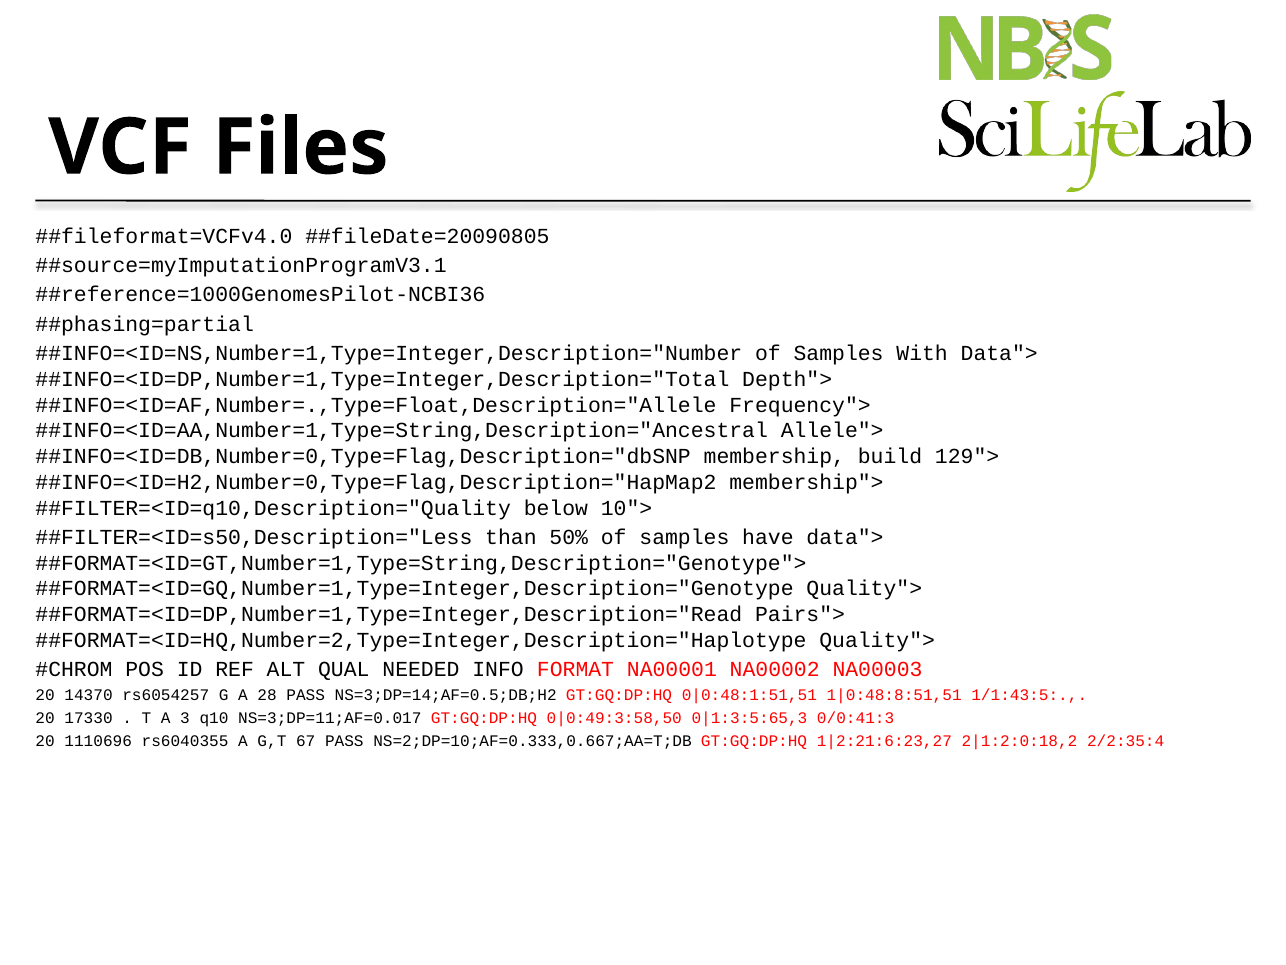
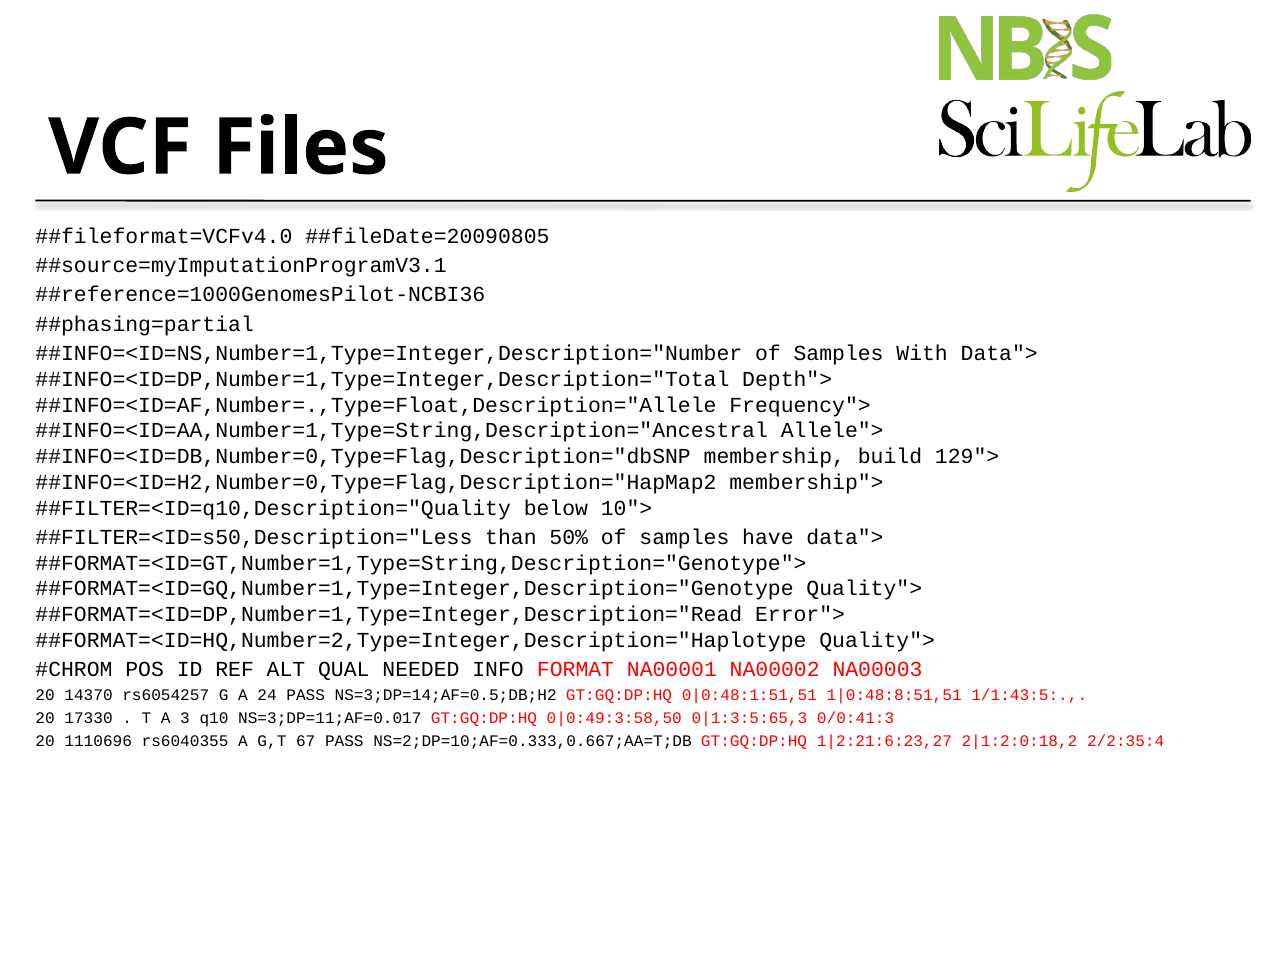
Pairs">: Pairs"> -> Error"> (800, 614)
28: 28 -> 24 (267, 695)
